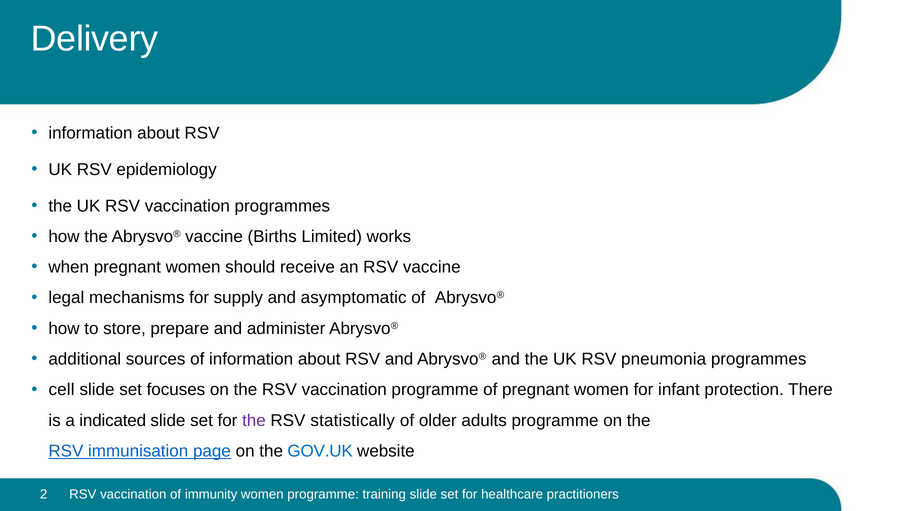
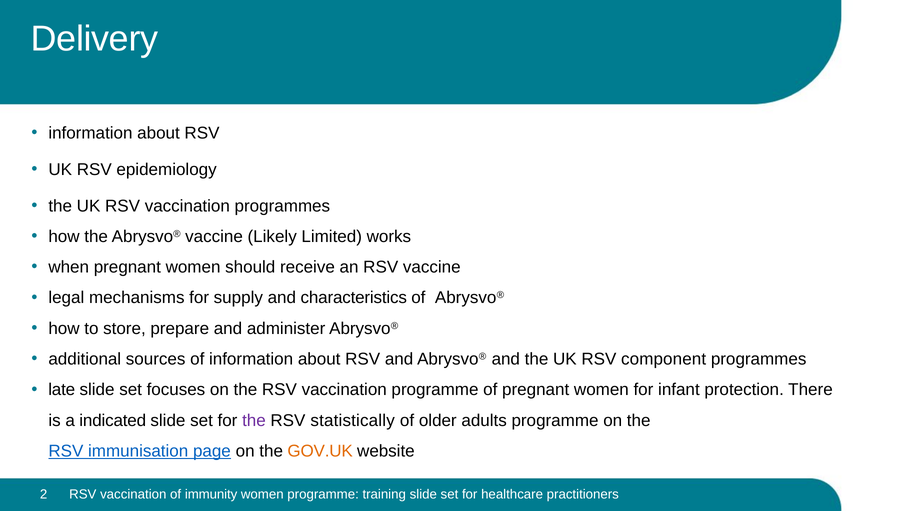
Births: Births -> Likely (272, 236)
asymptomatic: asymptomatic -> characteristics (354, 298)
pneumonia: pneumonia -> component (664, 359)
cell: cell -> late (62, 390)
GOV.UK colour: blue -> orange (320, 451)
